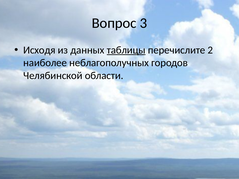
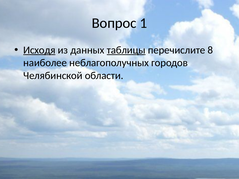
3: 3 -> 1 (143, 23)
Исходя underline: none -> present (39, 50)
2: 2 -> 8 (210, 50)
